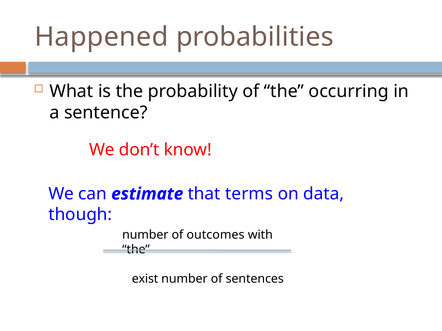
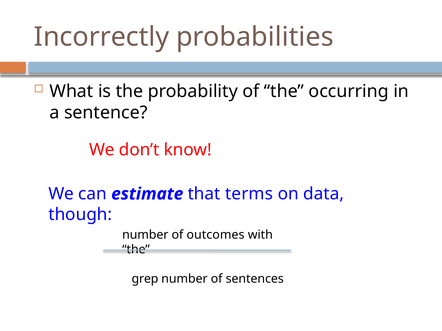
Happened: Happened -> Incorrectly (102, 37)
exist: exist -> grep (145, 279)
